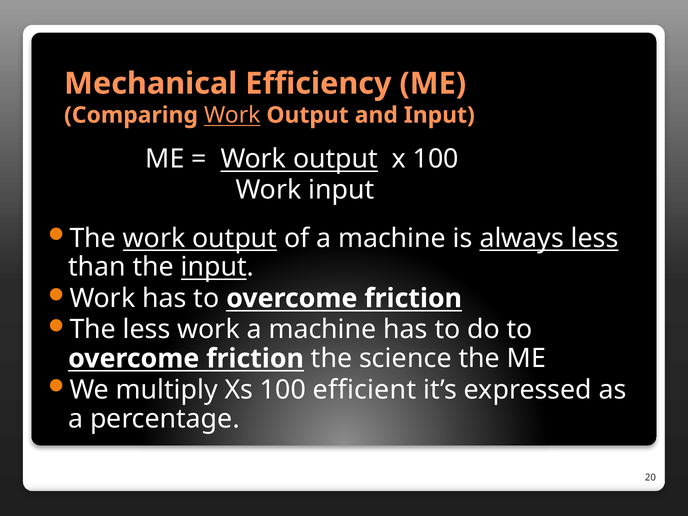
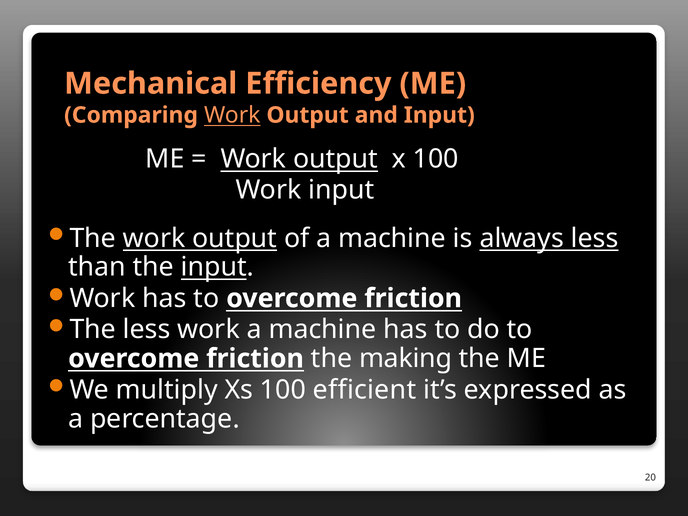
science: science -> making (406, 359)
